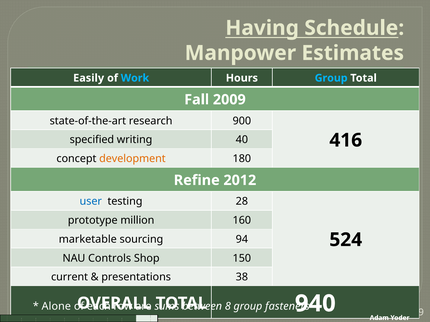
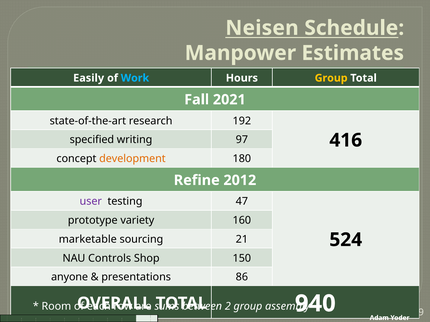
Having: Having -> Neisen (262, 28)
Group colour: light blue -> yellow (331, 78)
2009: 2009 -> 2021 (229, 100)
900: 900 -> 192 (242, 121)
40: 40 -> 97 (242, 140)
user colour: blue -> purple (91, 202)
28: 28 -> 47 (242, 202)
million: million -> variety (137, 221)
94: 94 -> 21 (242, 240)
current: current -> anyone (70, 277)
38: 38 -> 86 (242, 277)
Alone: Alone -> Room (56, 307)
8: 8 -> 2 (228, 307)
fasteners: fasteners -> assembly (287, 307)
